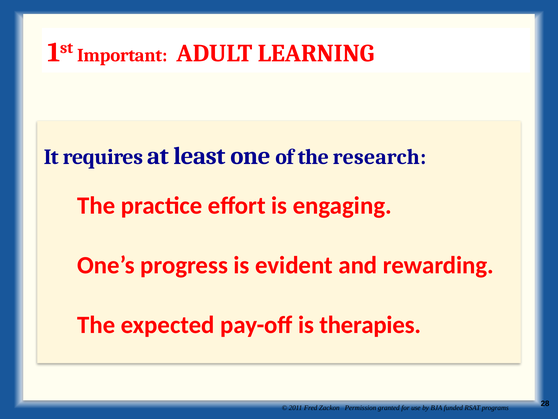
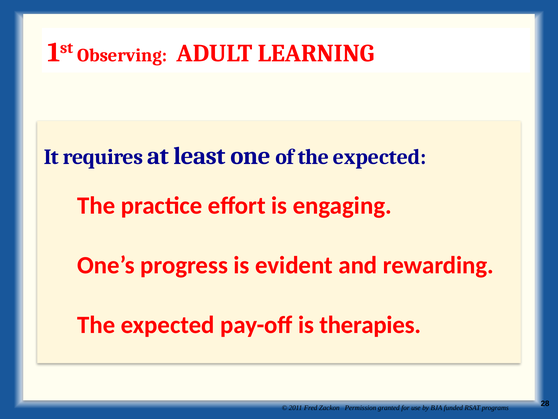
Important: Important -> Observing (122, 55)
of the research: research -> expected (380, 157)
